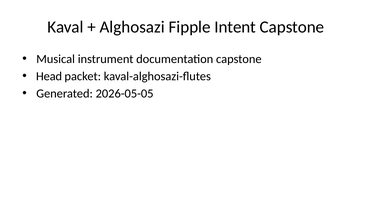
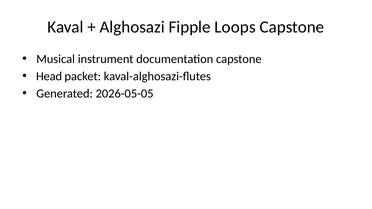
Intent: Intent -> Loops (235, 27)
